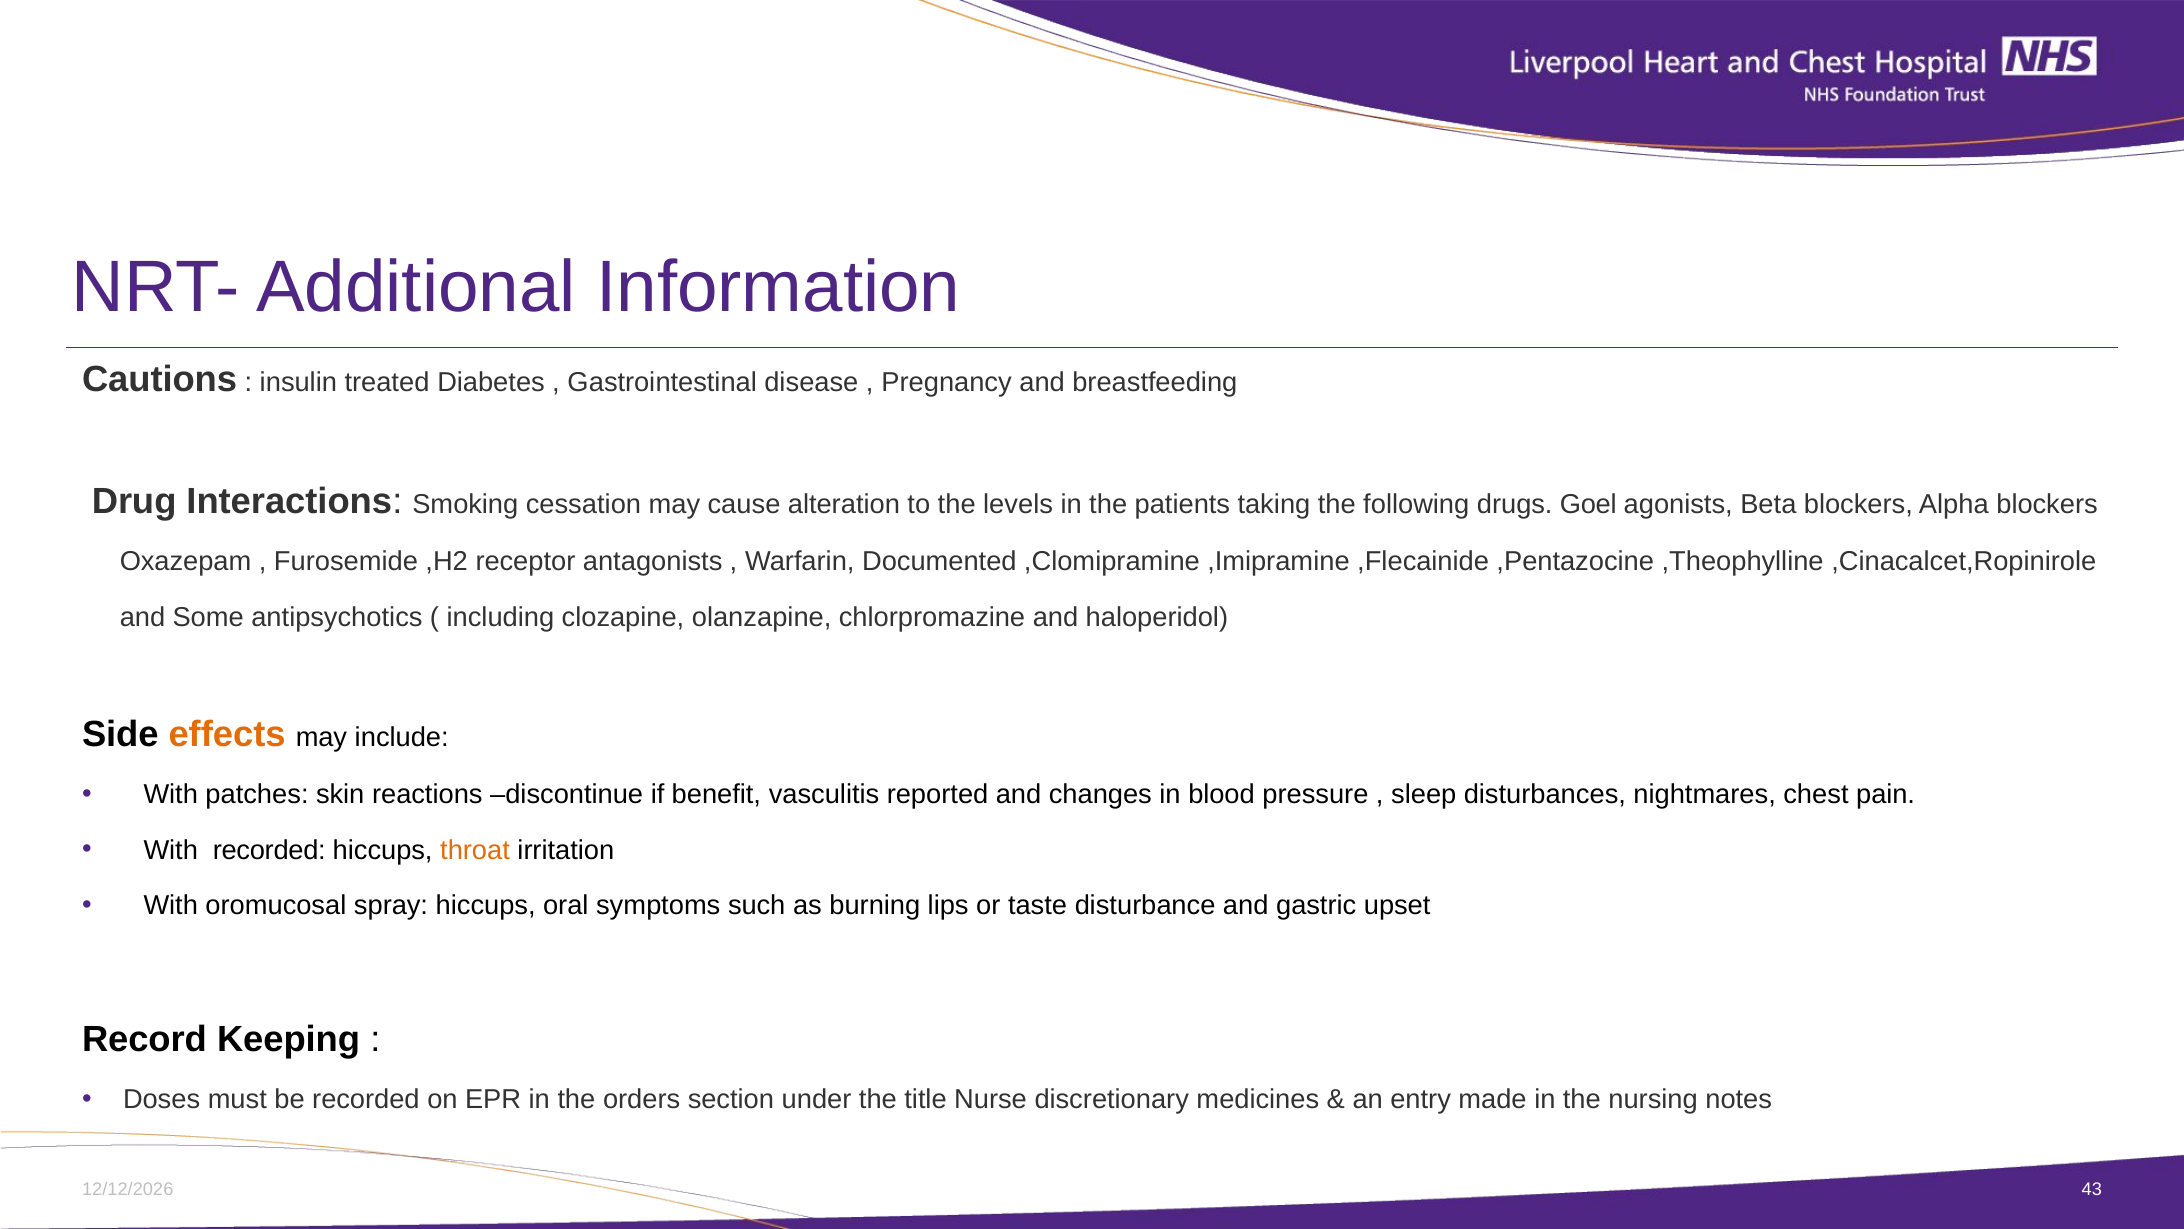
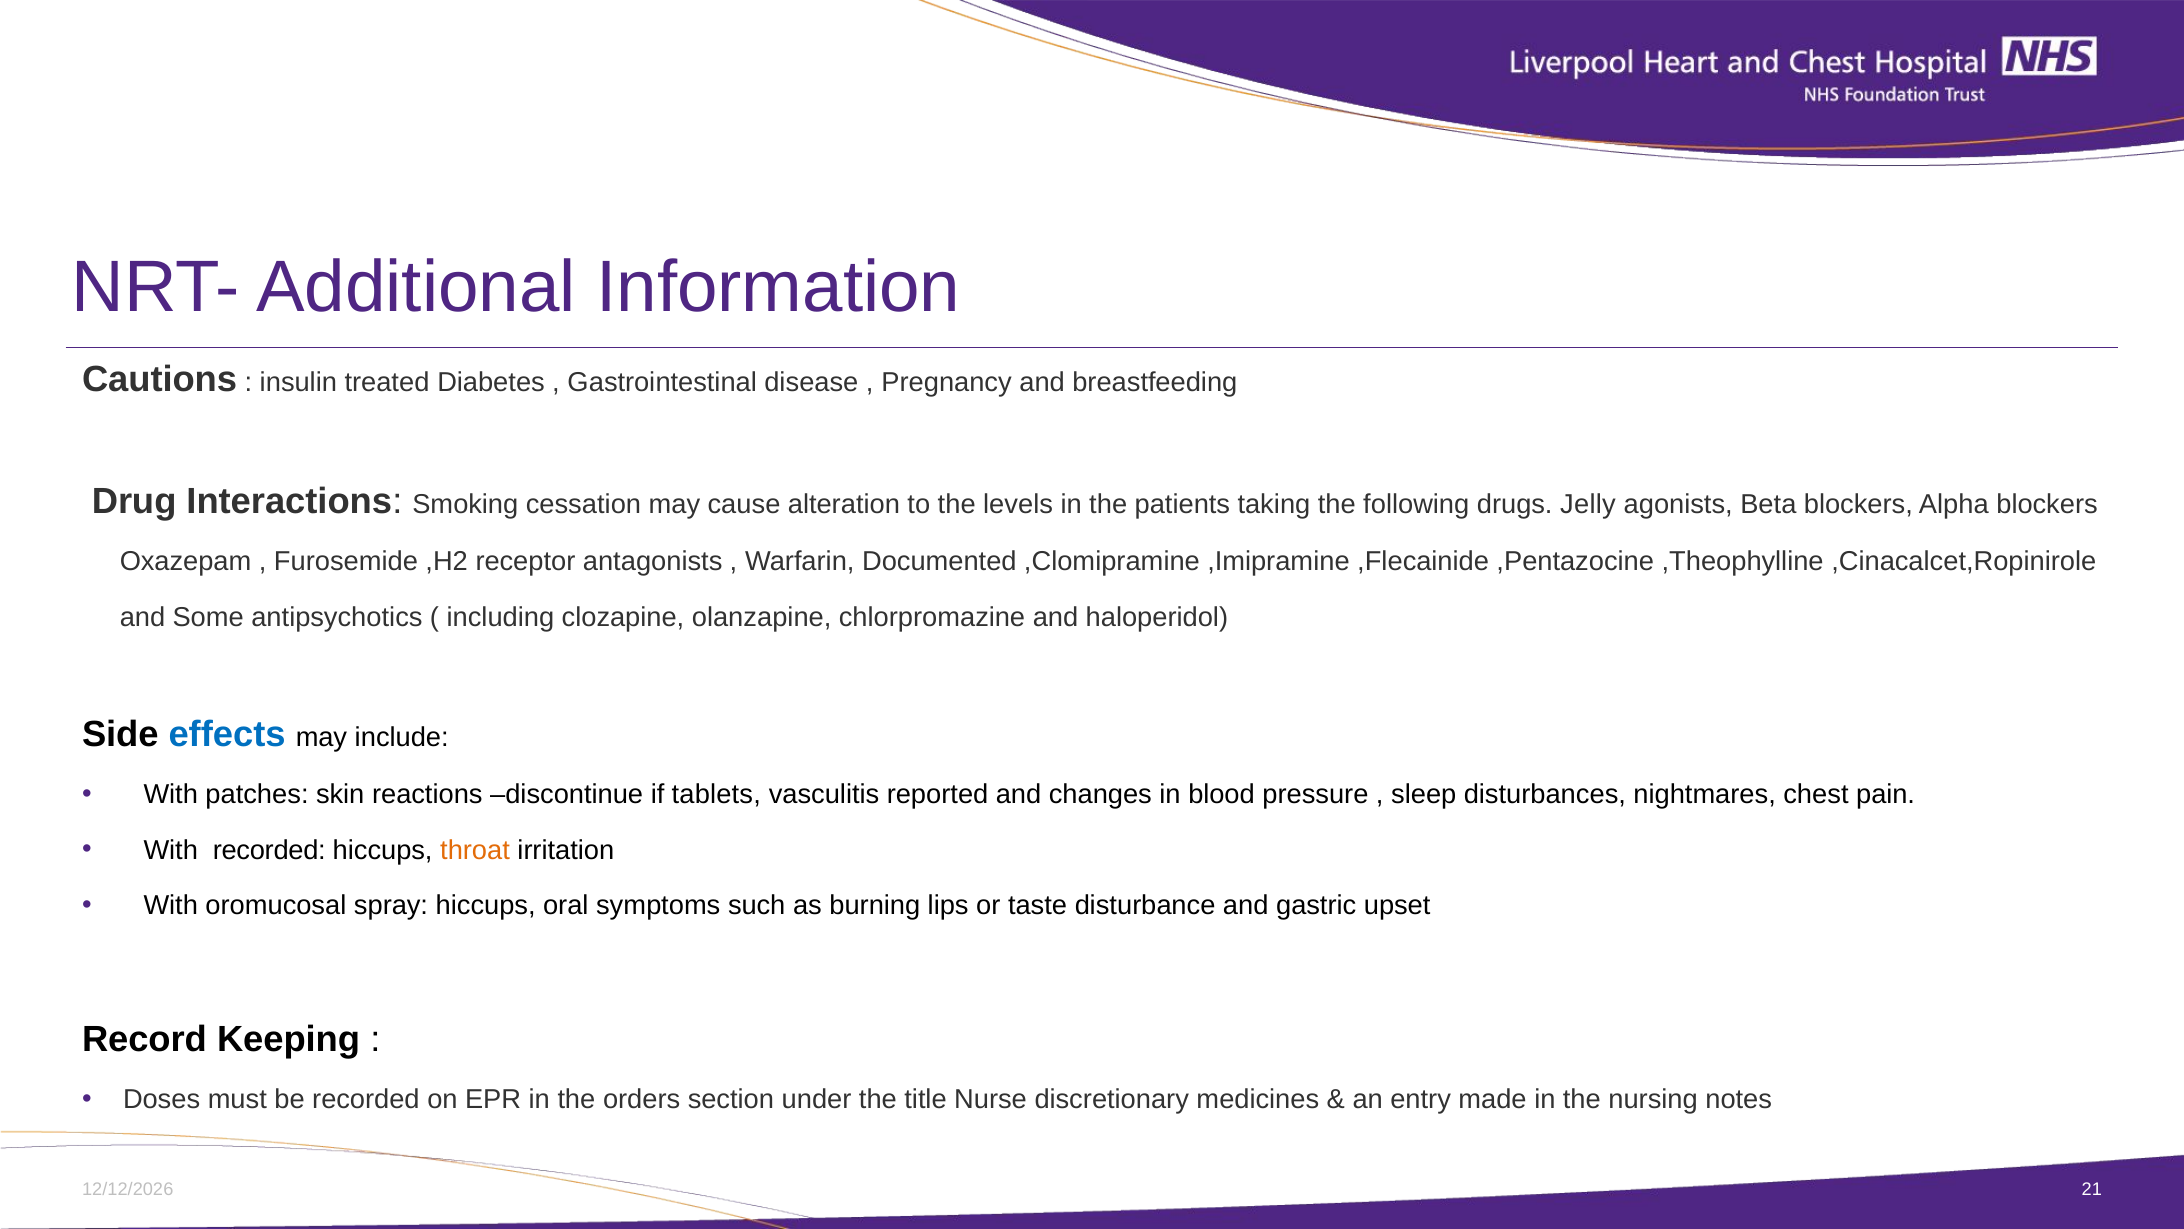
Goel: Goel -> Jelly (1588, 504)
effects colour: orange -> blue (227, 734)
benefit: benefit -> tablets (716, 794)
43: 43 -> 21 (2092, 1189)
